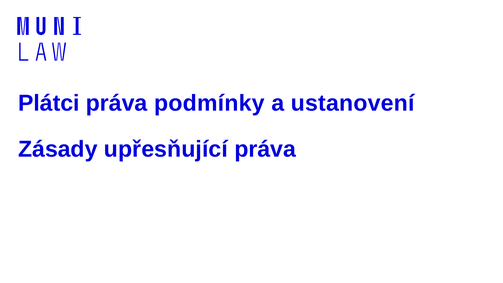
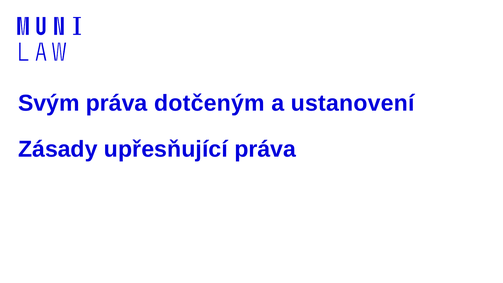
Plátci: Plátci -> Svým (49, 103)
podmínky: podmínky -> dotčeným (209, 103)
